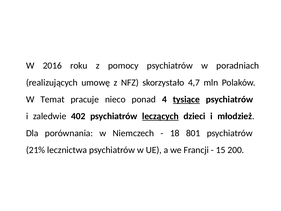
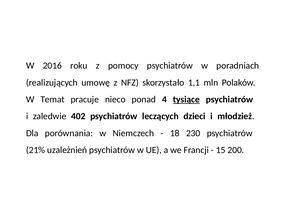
4,7: 4,7 -> 1,1 (194, 82)
leczących underline: present -> none (160, 116)
801: 801 -> 230 (193, 133)
lecznictwa: lecznictwa -> uzależnień (67, 150)
